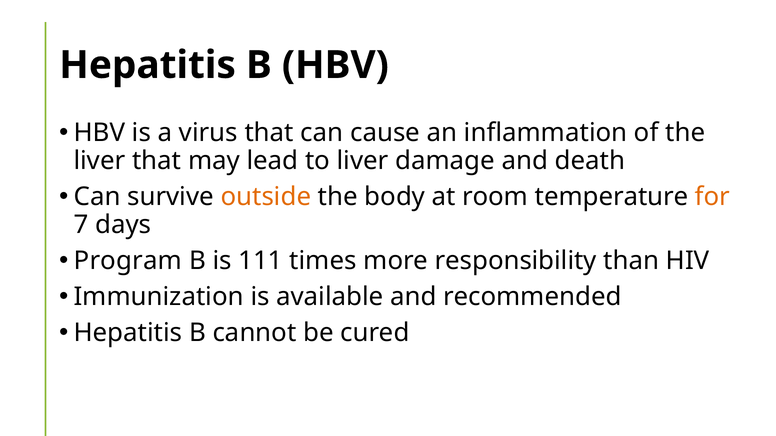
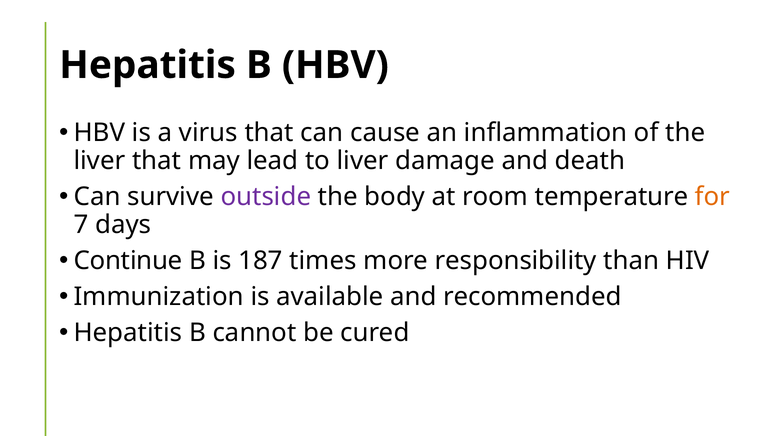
outside colour: orange -> purple (266, 197)
Program: Program -> Continue (128, 261)
111: 111 -> 187 (261, 261)
